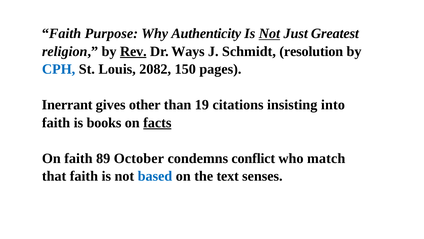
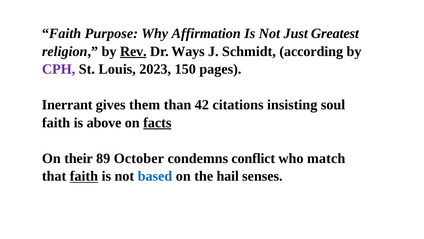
Authenticity: Authenticity -> Affirmation (206, 33)
Not underline: present -> none (269, 33)
resolution: resolution -> according (311, 51)
CPH colour: blue -> purple (59, 69)
2082: 2082 -> 2023 (155, 69)
other: other -> them (145, 105)
19: 19 -> 42 (202, 105)
into: into -> soul (333, 105)
books: books -> above (104, 122)
On faith: faith -> their (78, 158)
faith underline: none -> present (84, 176)
text: text -> hail (228, 176)
